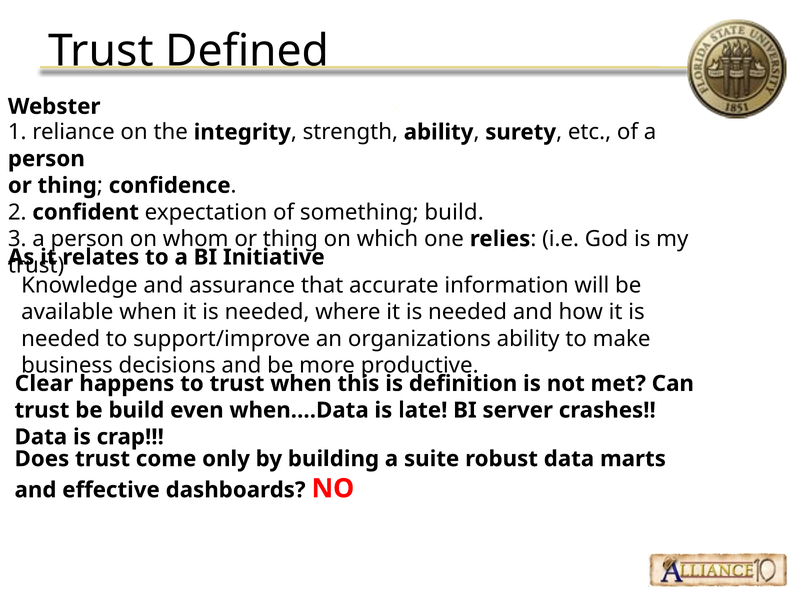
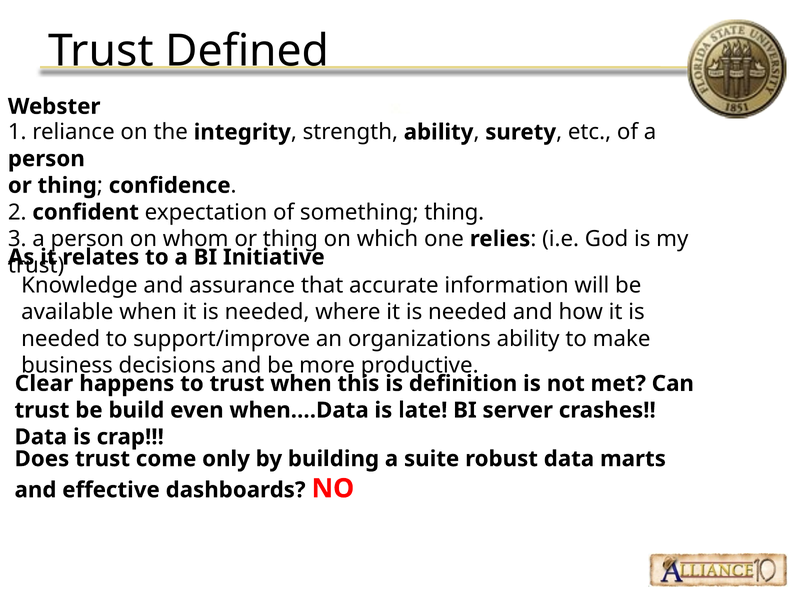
something build: build -> thing (454, 212)
